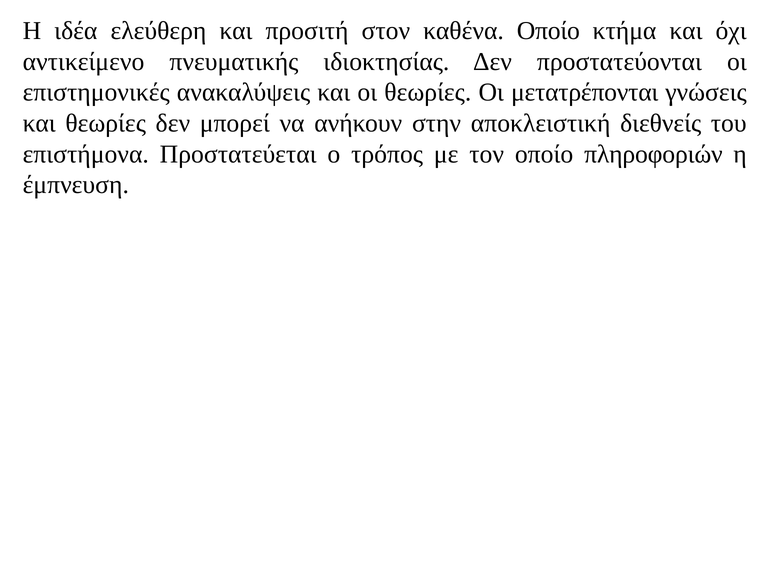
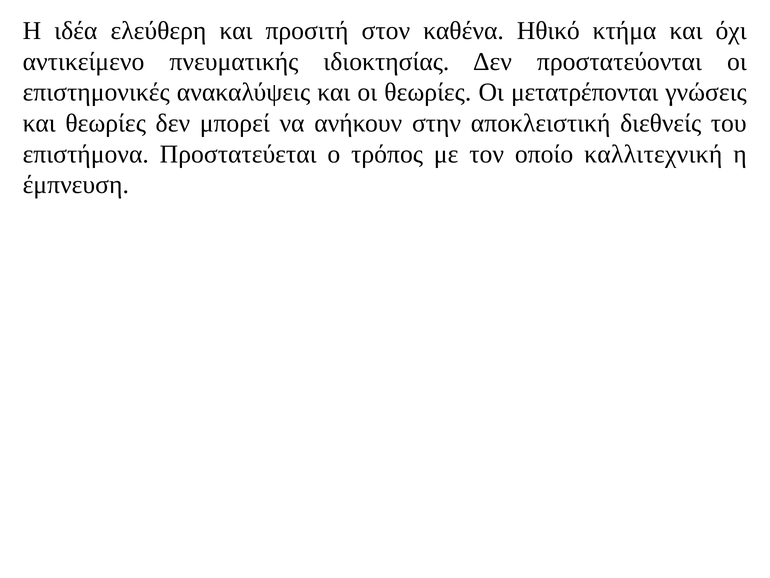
καθένα Οποίο: Οποίο -> Ηθικό (548, 31)
πληροφοριών: πληροφοριών -> καλλιτεχνική (653, 154)
